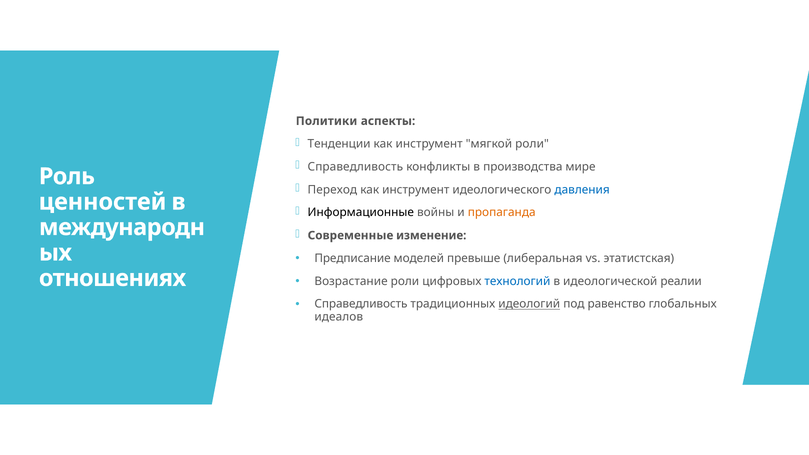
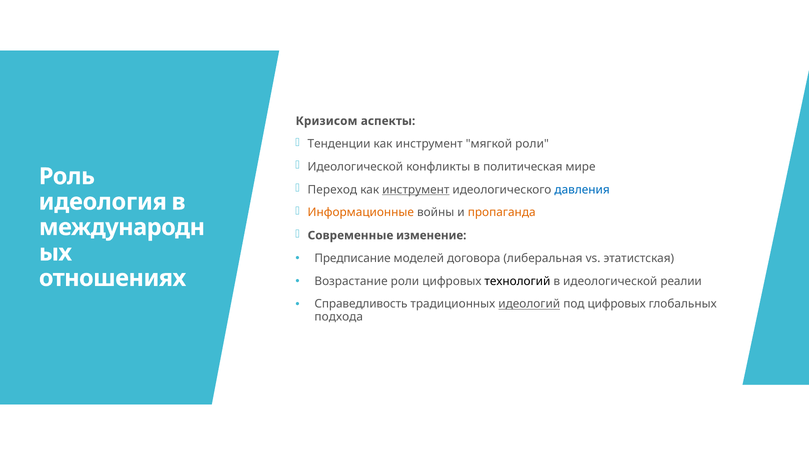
Политики: Политики -> Кризисом (327, 121)
Справедливость: Справедливость -> Идеологической (355, 167)
производства: производства -> политическая (523, 167)
инструмент underline: none -> present (416, 190)
ценностей: ценностей -> идеология (103, 202)
Информационные colour: black -> orange (361, 213)
превыше: превыше -> договора (474, 258)
технологий colour: blue -> black (517, 281)
под равенство: равенство -> цифровых (617, 304)
идеалов: идеалов -> подхода (339, 317)
